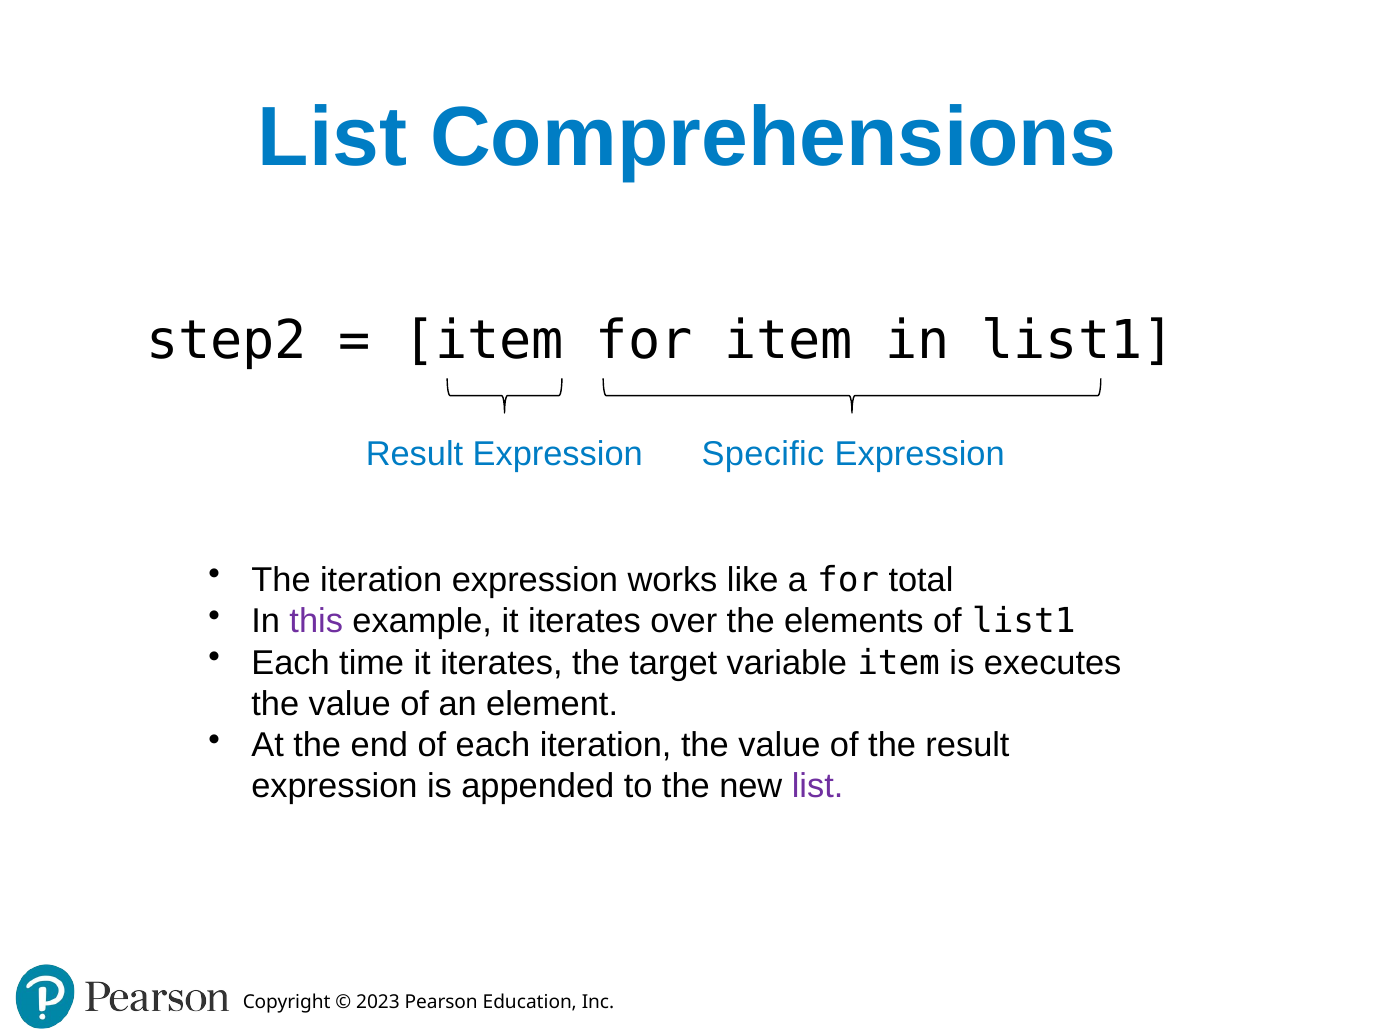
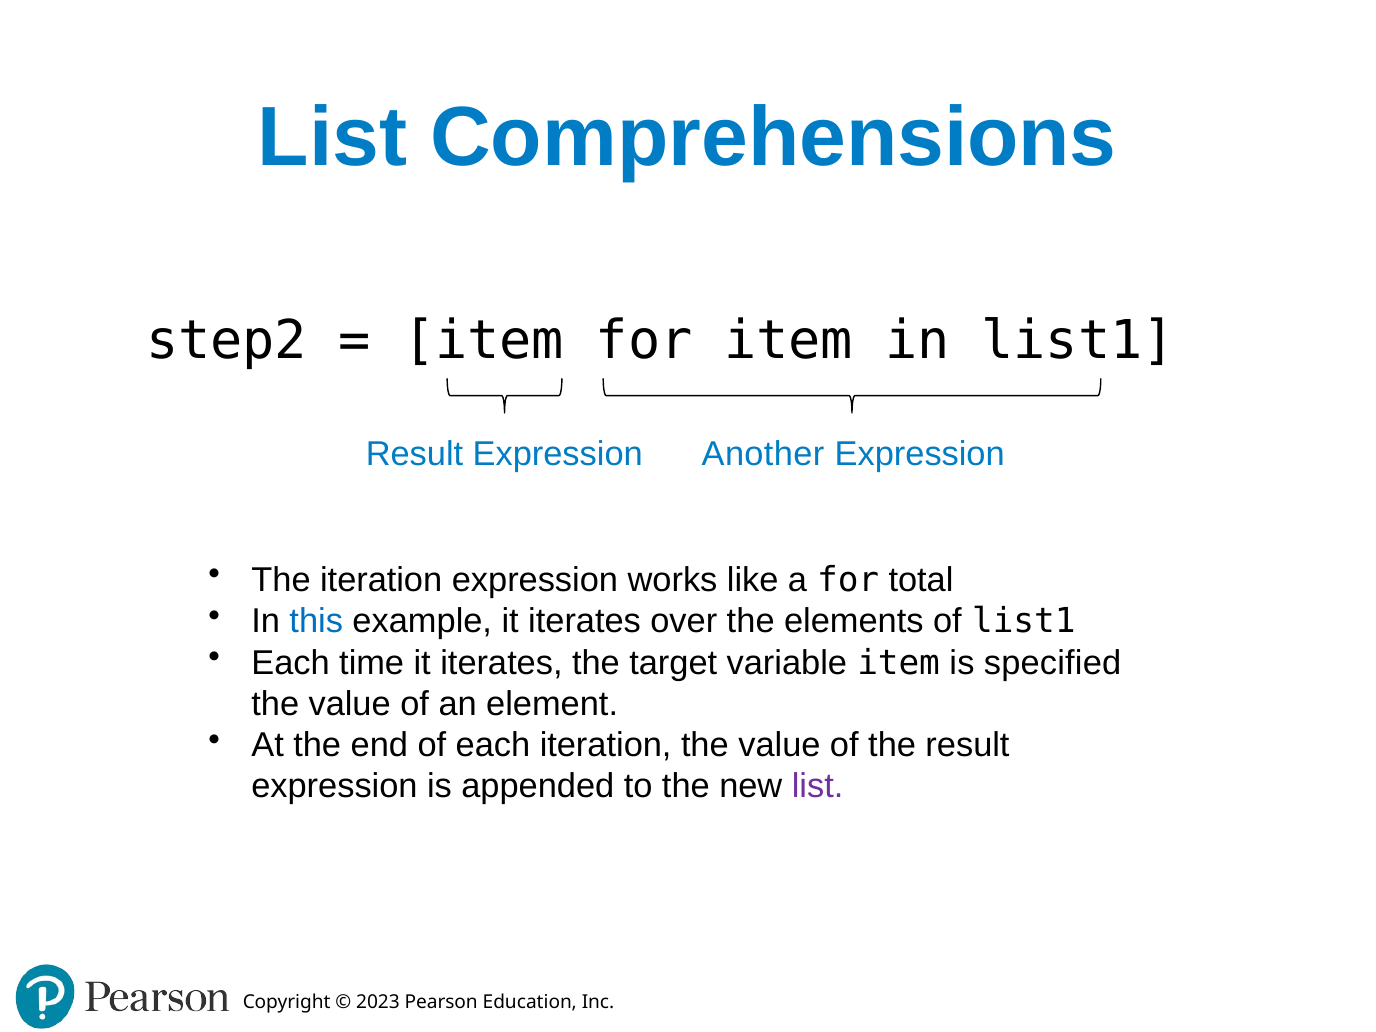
Specific: Specific -> Another (763, 454)
this colour: purple -> blue (316, 621)
executes: executes -> specified (1053, 663)
